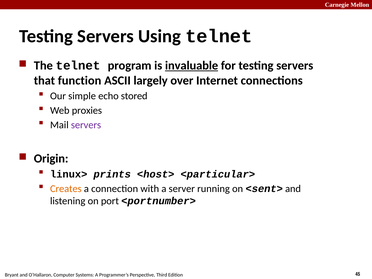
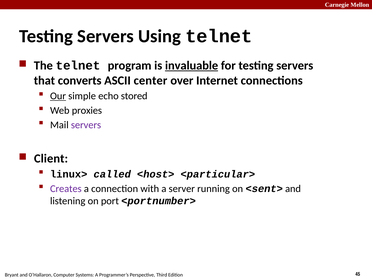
function: function -> converts (80, 80)
largely: largely -> center (150, 80)
Our underline: none -> present (58, 96)
Origin: Origin -> Client (51, 159)
prints: prints -> called (112, 174)
Creates colour: orange -> purple (66, 189)
